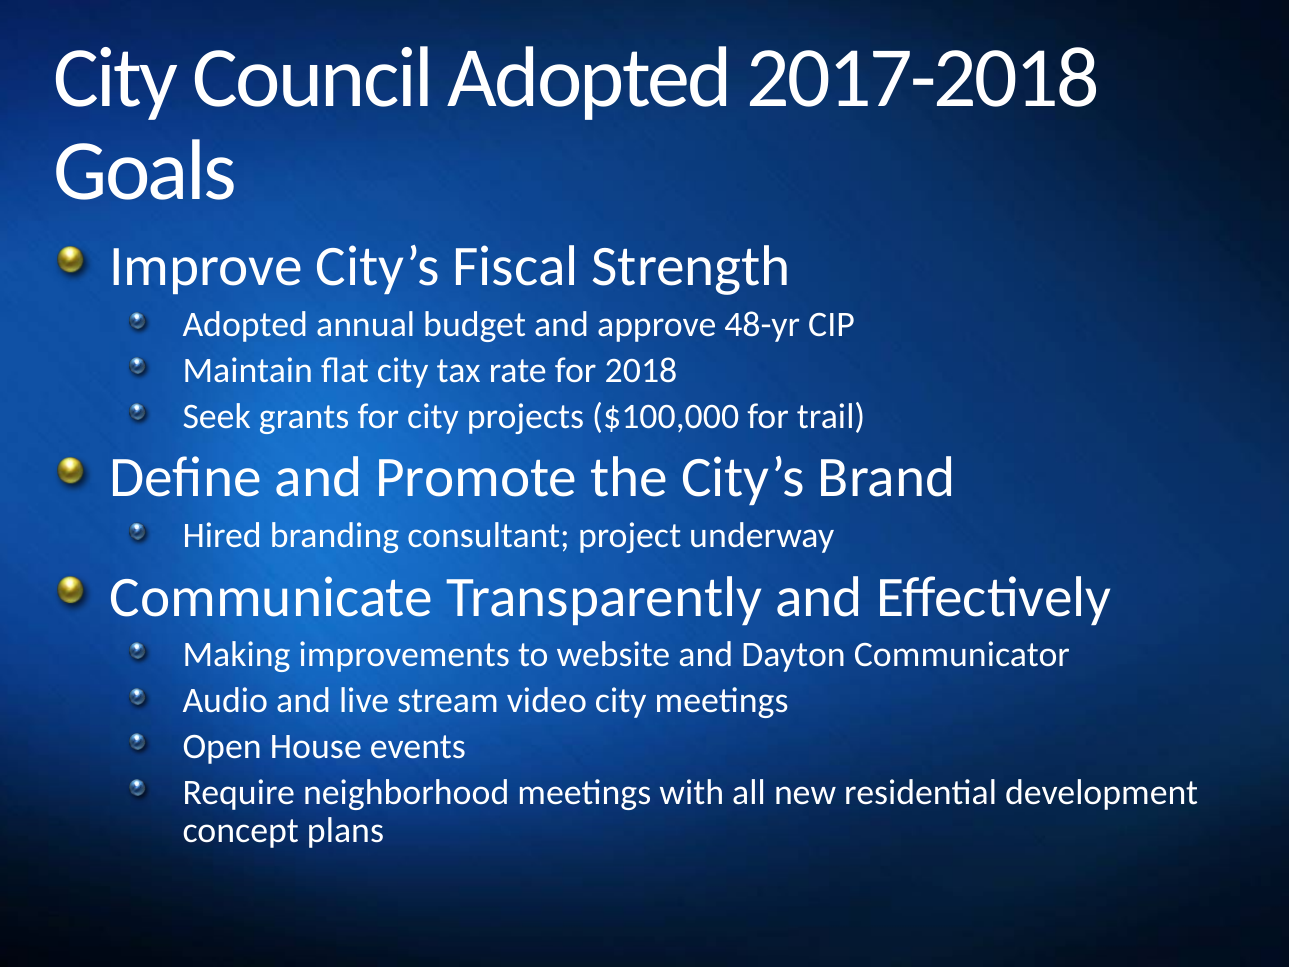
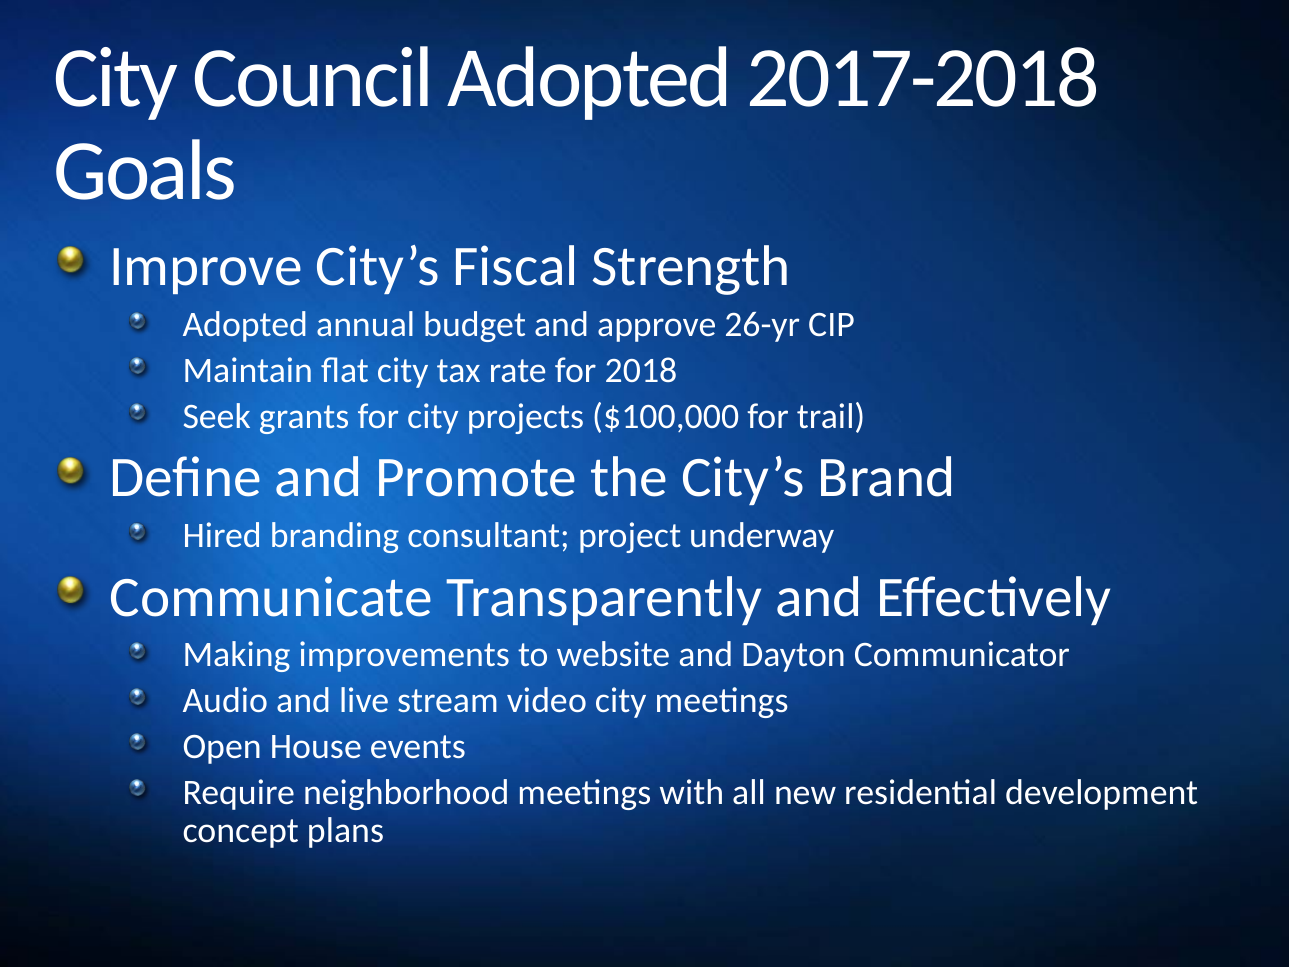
48-yr: 48-yr -> 26-yr (762, 325)
